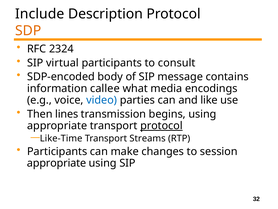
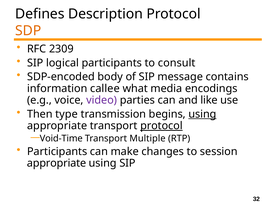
Include: Include -> Defines (40, 14)
2324: 2324 -> 2309 (61, 49)
virtual: virtual -> logical (62, 63)
video colour: blue -> purple (102, 100)
lines: lines -> type (67, 114)
using underline: none -> present (202, 114)
Like-Time: Like-Time -> Void-Time (61, 138)
Streams: Streams -> Multiple (147, 138)
